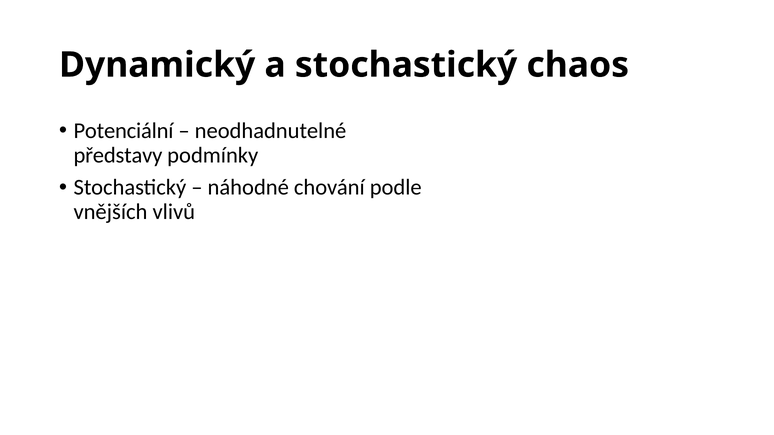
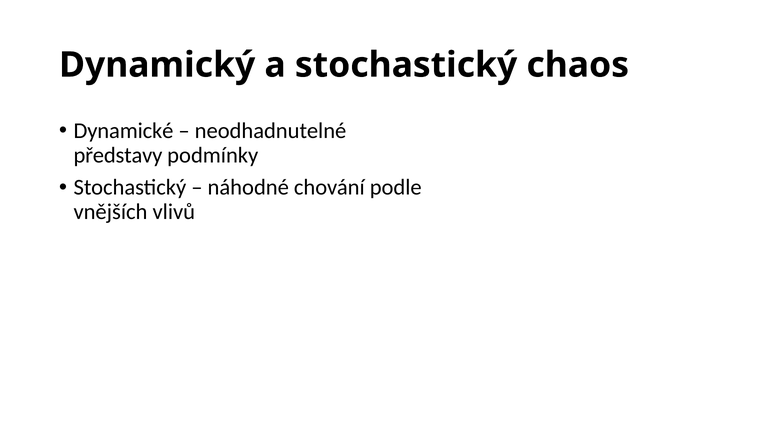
Potenciální: Potenciální -> Dynamické (123, 131)
